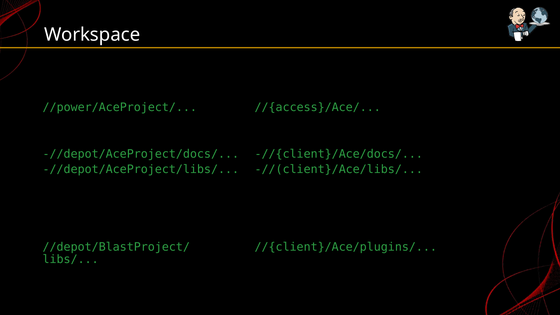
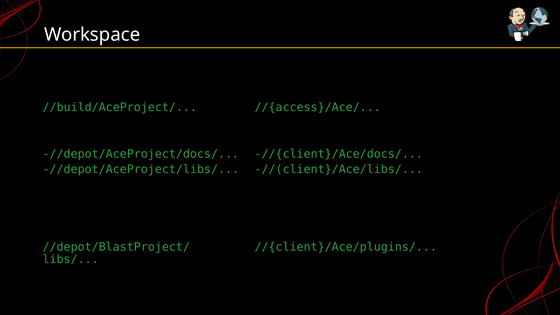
//power/AceProject/: //power/AceProject/ -> //build/AceProject/ (120, 107)
